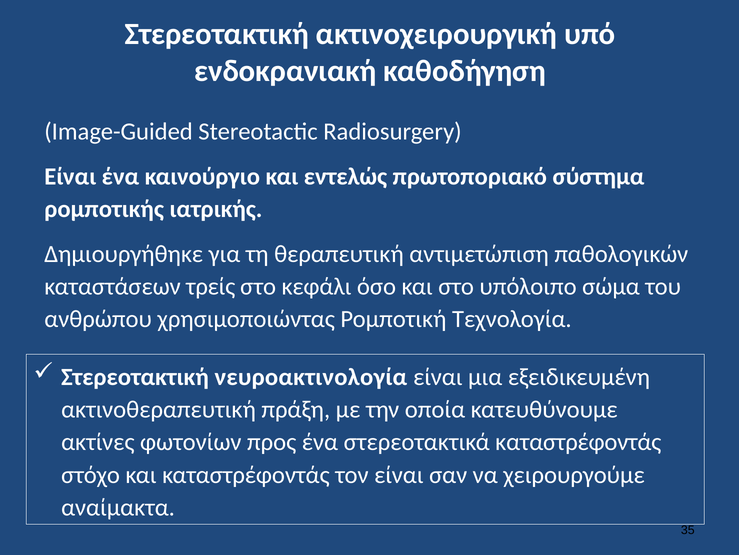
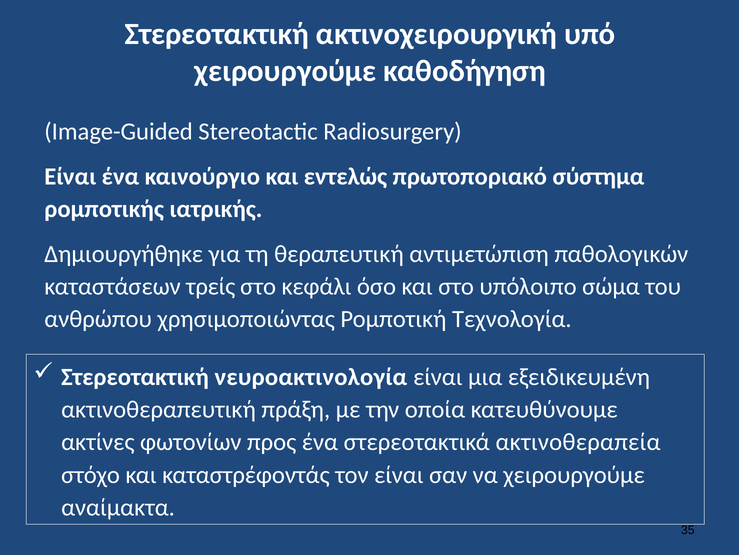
ενδοκρανιακή: ενδοκρανιακή -> χειρουργούμε (285, 71)
στερεοτακτικά καταστρέφοντάς: καταστρέφοντάς -> ακτινοθεραπεία (578, 442)
